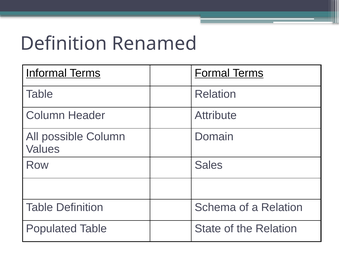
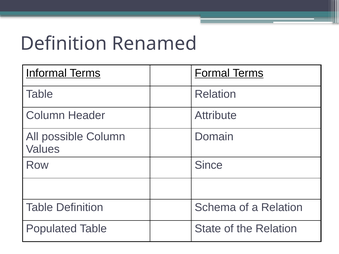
Sales: Sales -> Since (209, 165)
